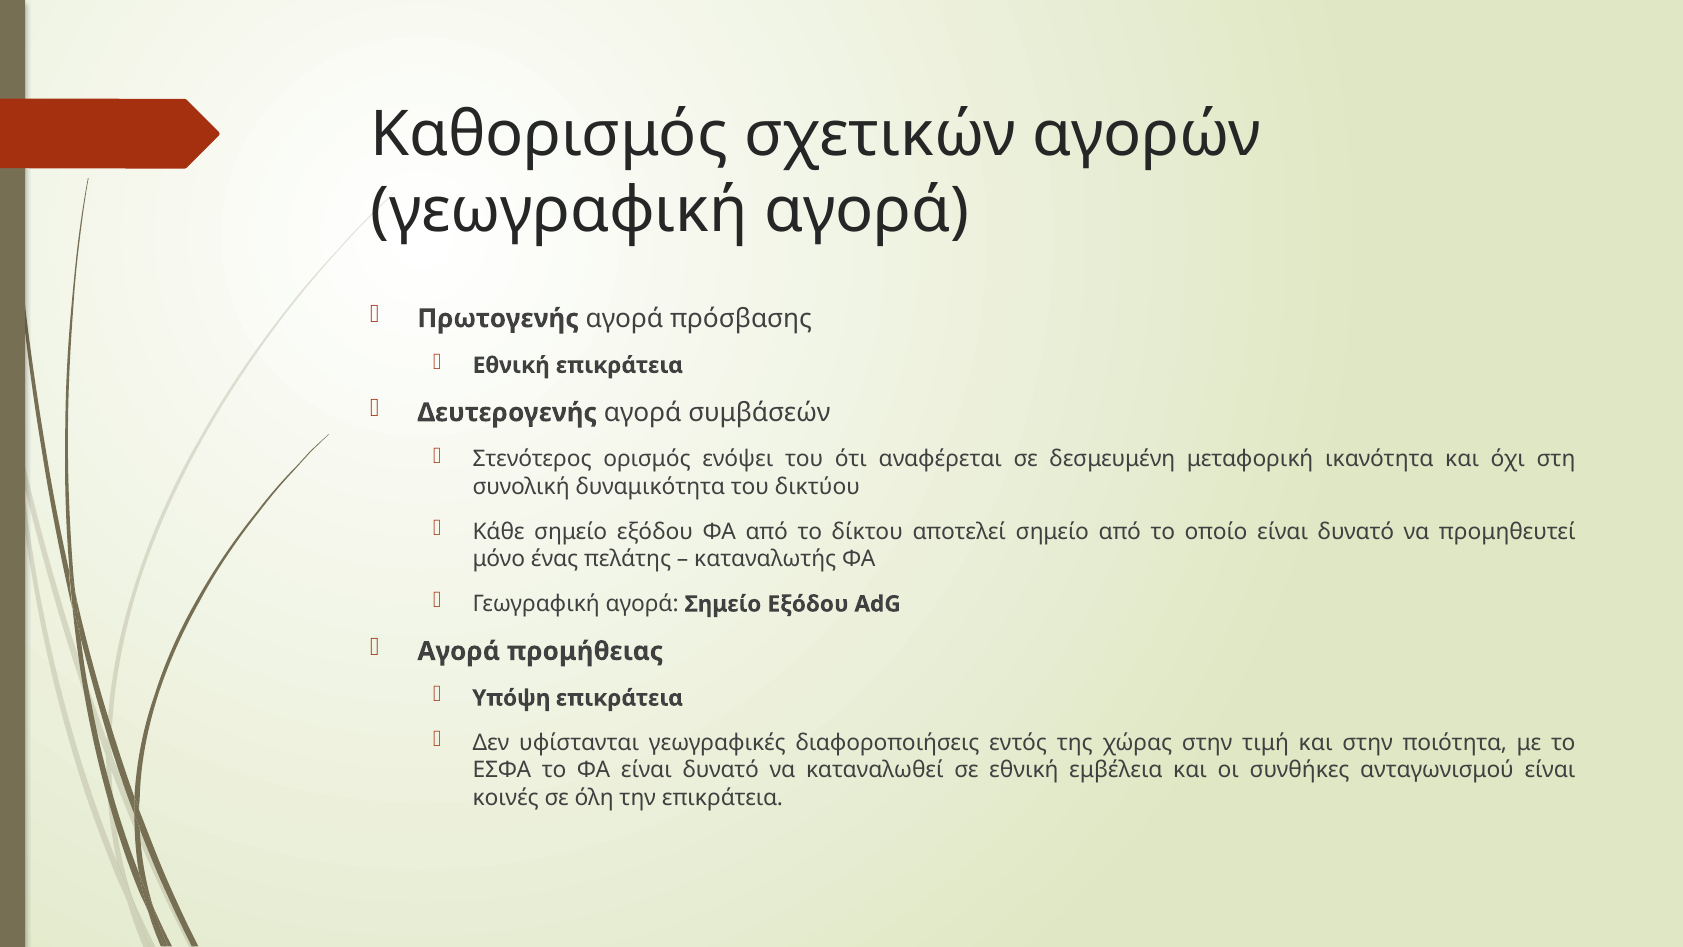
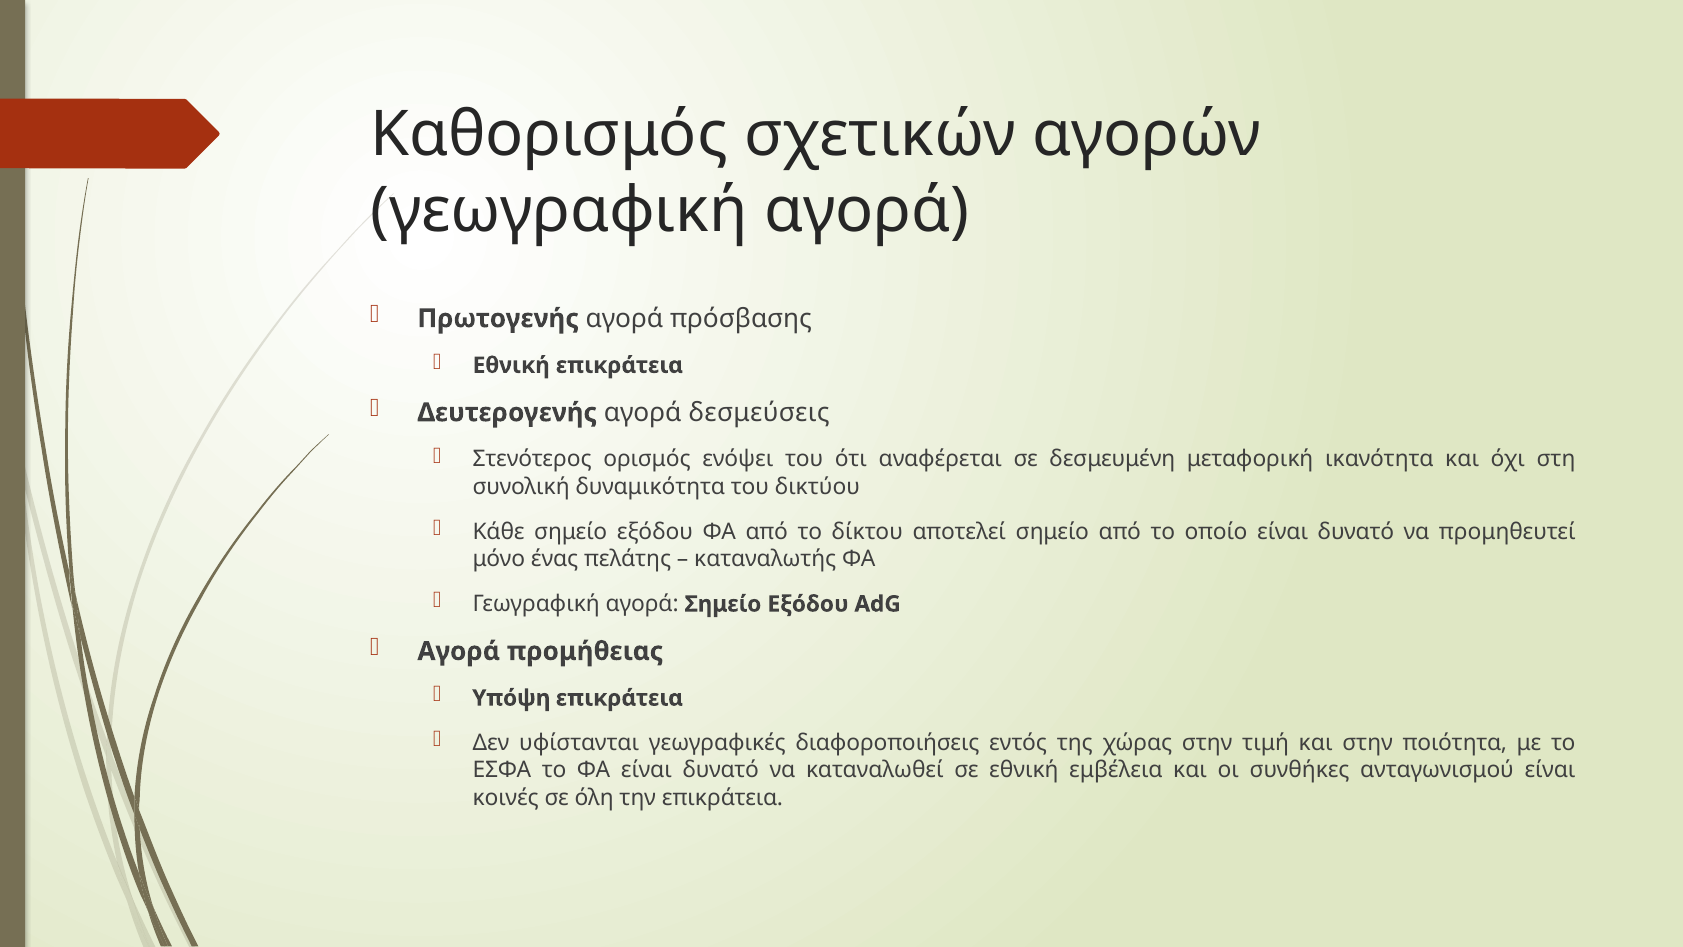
συμβάσεών: συμβάσεών -> δεσμεύσεις (759, 412)
